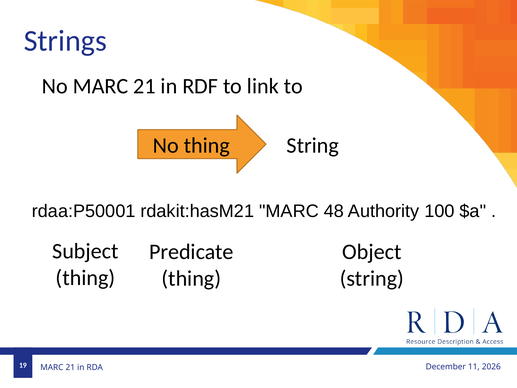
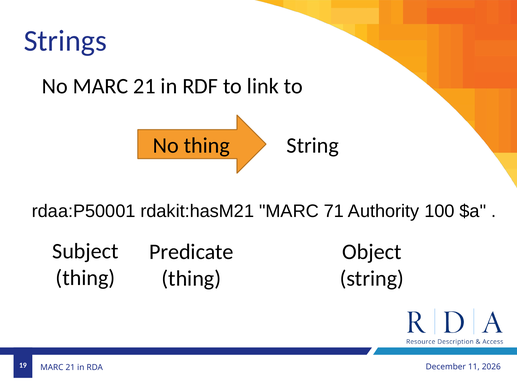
48: 48 -> 71 (334, 211)
